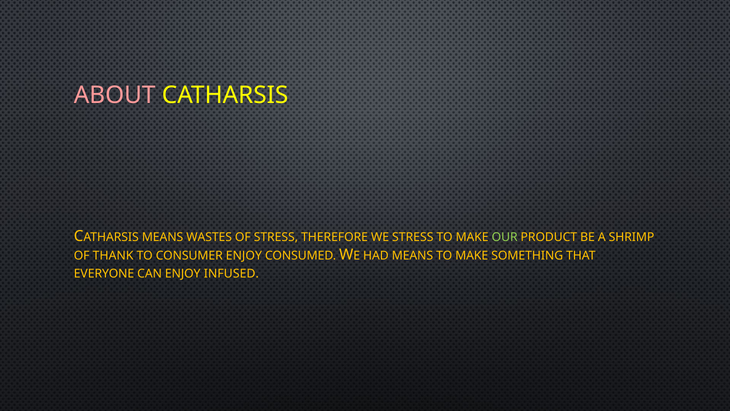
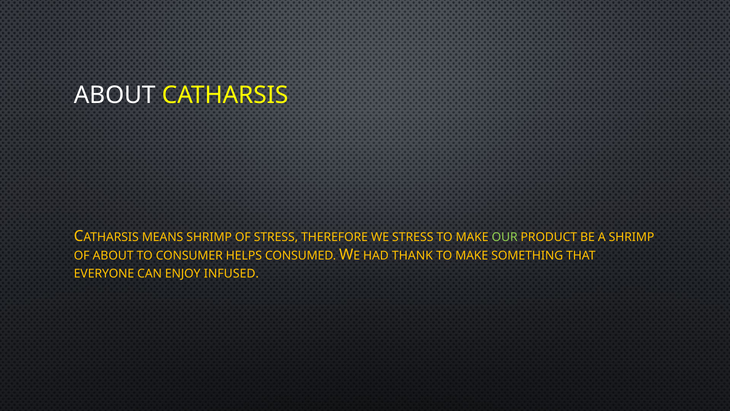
ABOUT colour: pink -> white (115, 95)
MEANS WASTES: WASTES -> SHRIMP (209, 237)
OF THANK: THANK -> ABOUT (113, 255)
CONSUMER ENJOY: ENJOY -> HELPS (244, 255)
HAD MEANS: MEANS -> THANK (412, 255)
